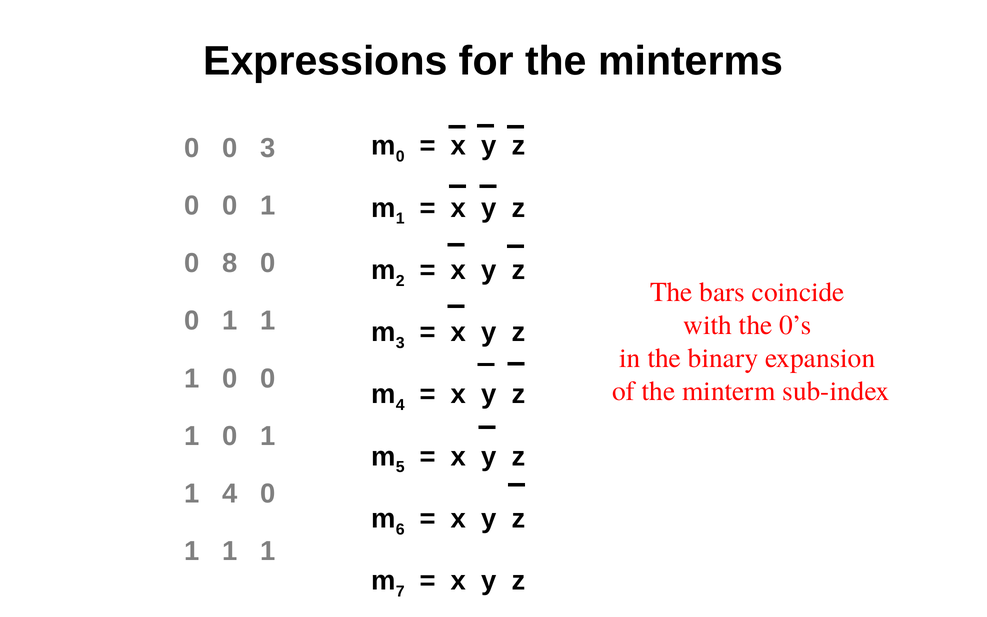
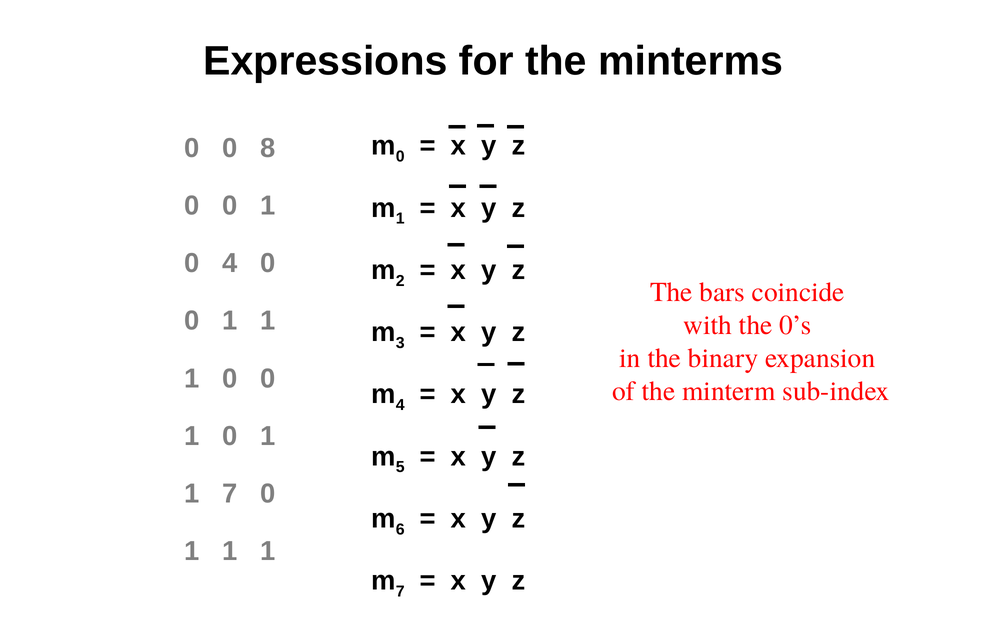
0 3: 3 -> 8 (268, 148)
0 8: 8 -> 4 (230, 263)
1 4: 4 -> 7 (230, 494)
